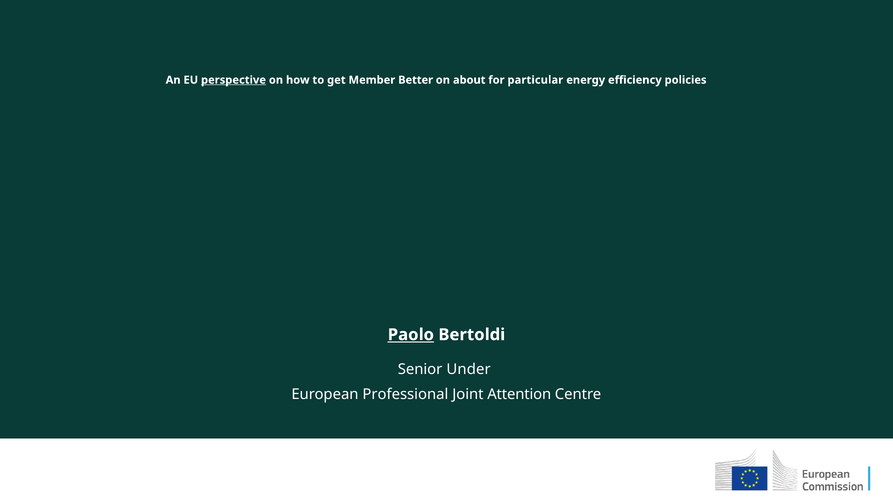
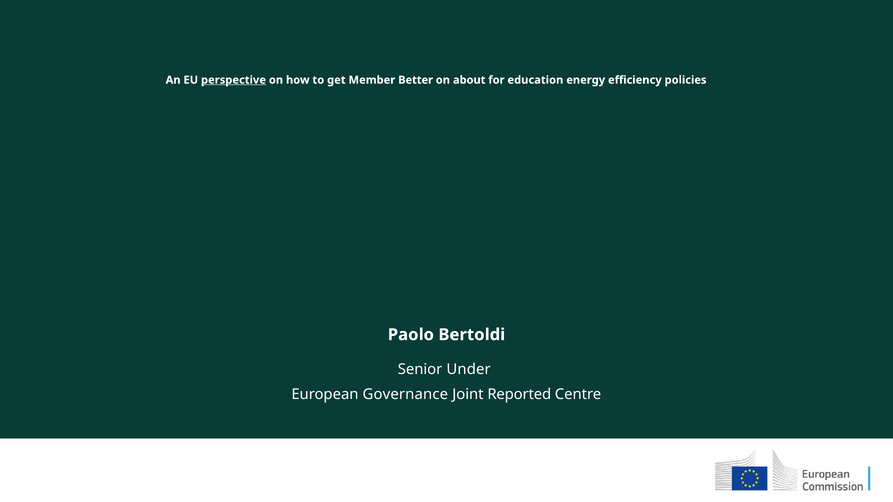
particular: particular -> education (535, 80)
Paolo underline: present -> none (411, 335)
Professional: Professional -> Governance (405, 395)
Attention: Attention -> Reported (519, 395)
